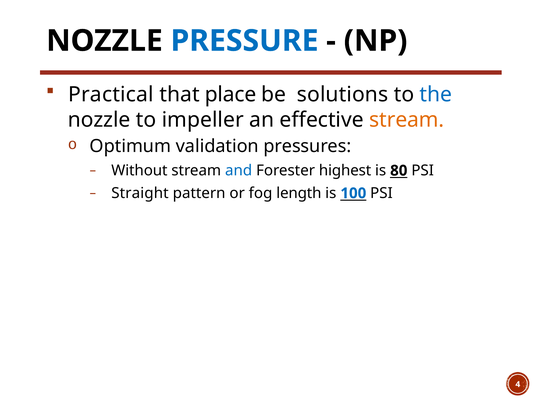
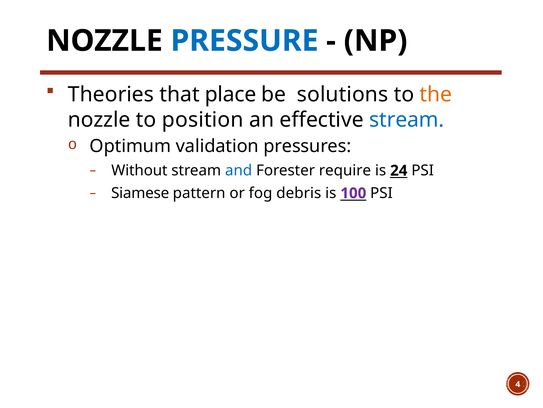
Practical: Practical -> Theories (111, 94)
the colour: blue -> orange (436, 94)
impeller: impeller -> position (203, 120)
stream colour: orange -> blue (407, 120)
highest: highest -> require (345, 170)
80: 80 -> 24 (399, 170)
Straight: Straight -> Siamese (140, 193)
length: length -> debris (299, 193)
100 colour: blue -> purple (353, 193)
